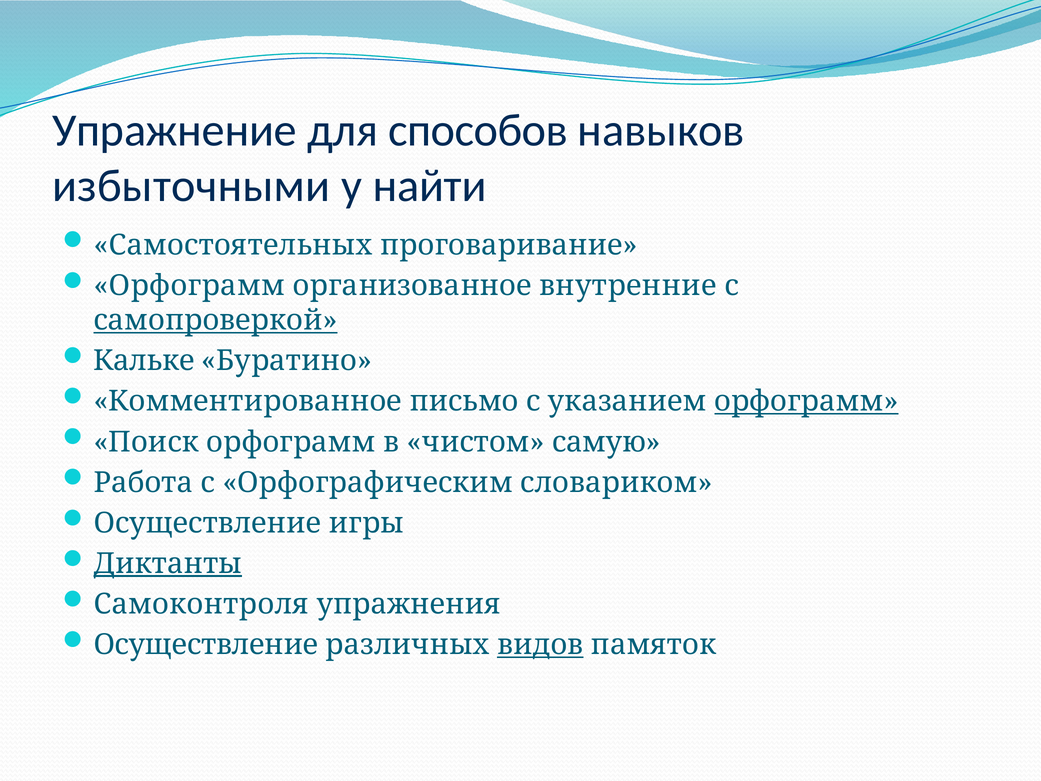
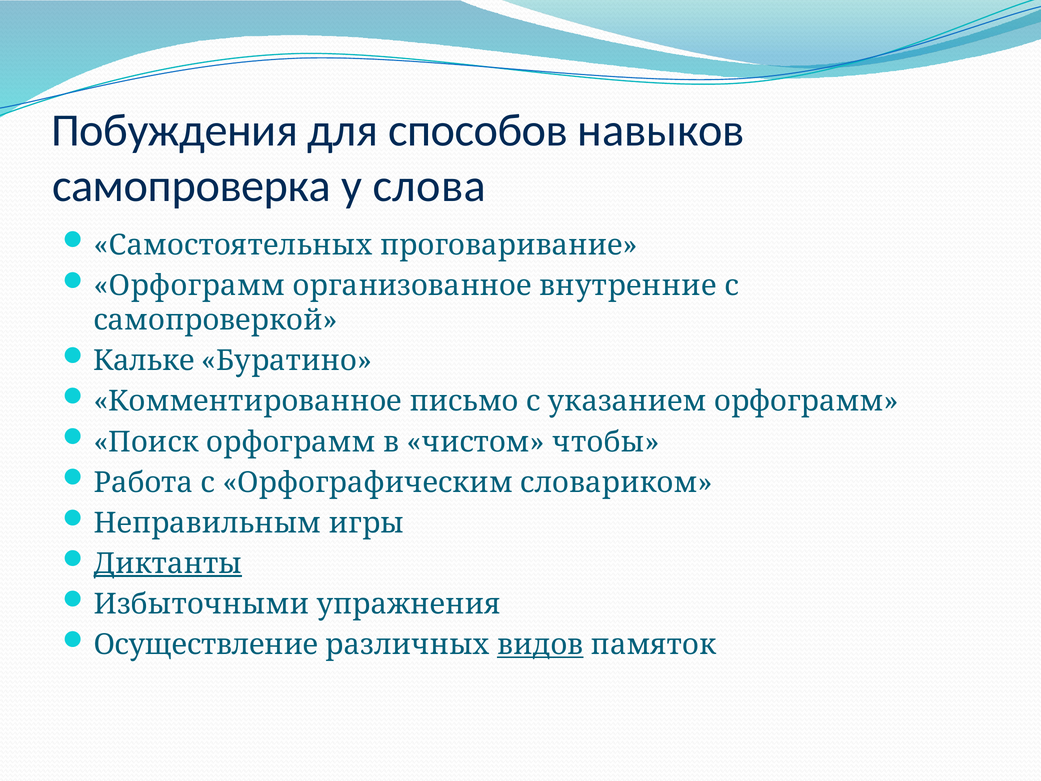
Упражнение: Упражнение -> Побуждения (175, 130)
избыточными: избыточными -> самопроверка (192, 186)
найти: найти -> слова (429, 186)
самопроверкой underline: present -> none (216, 320)
орфограмм underline: present -> none (806, 401)
самую: самую -> чтобы (606, 442)
Осуществление: Осуществление -> Неправильным (207, 523)
Самоконтроля: Самоконтроля -> Избыточными (201, 604)
